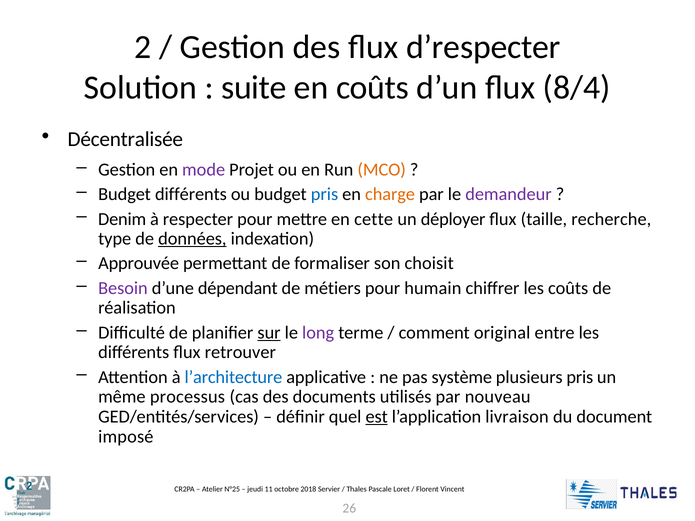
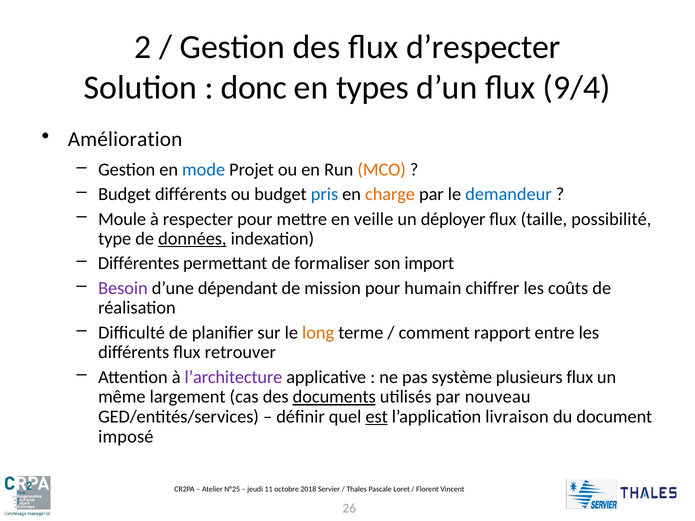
suite: suite -> donc (254, 88)
en coûts: coûts -> types (373, 88)
8/4: 8/4 -> 9/4 (577, 88)
Décentralisée: Décentralisée -> Amélioration (125, 139)
mode colour: purple -> blue (204, 170)
demandeur colour: purple -> blue (508, 194)
Denim: Denim -> Moule (122, 219)
cette: cette -> veille (374, 219)
recherche: recherche -> possibilité (611, 219)
Approuvée: Approuvée -> Différentes (139, 264)
choisit: choisit -> import (429, 264)
métiers: métiers -> mission (333, 288)
sur underline: present -> none (269, 333)
long colour: purple -> orange (318, 333)
original: original -> rapport (502, 333)
l’architecture colour: blue -> purple (233, 377)
plusieurs pris: pris -> flux (580, 377)
processus: processus -> largement (188, 397)
documents underline: none -> present (334, 397)
